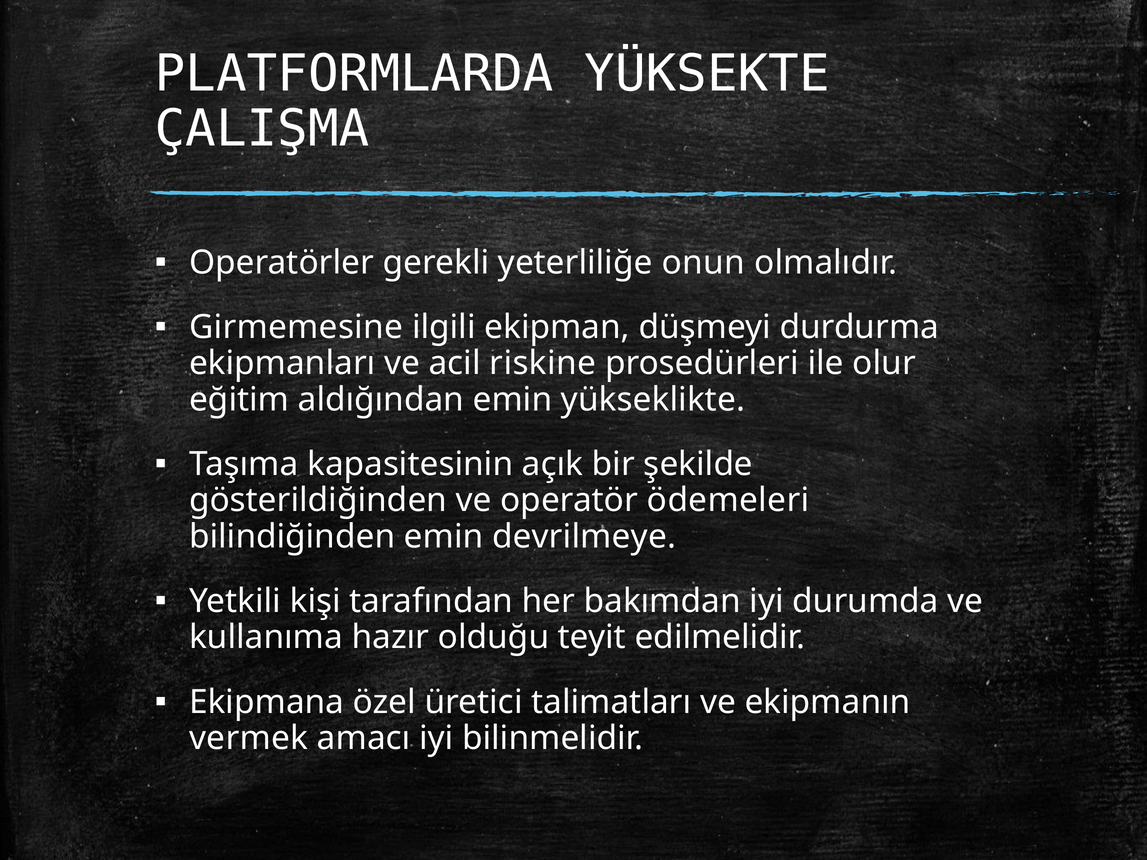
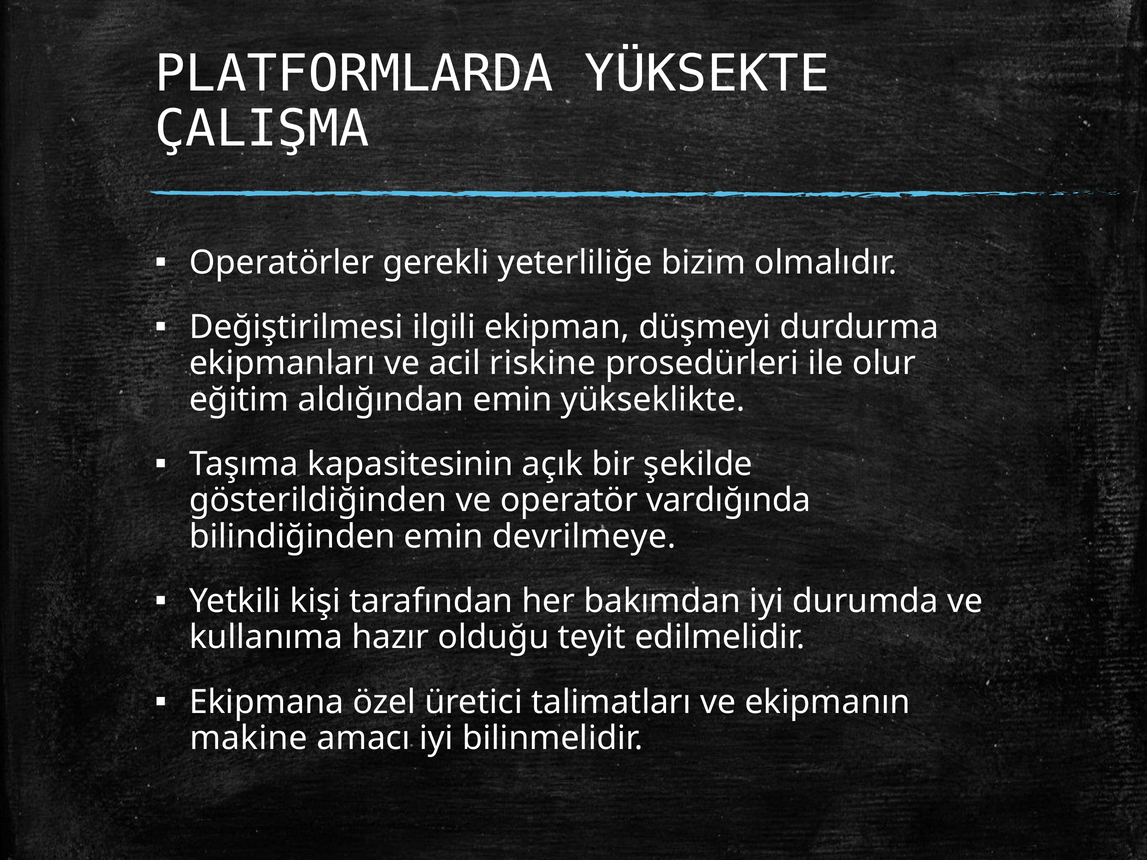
onun: onun -> bizim (703, 263)
Girmemesine: Girmemesine -> Değiştirilmesi (296, 327)
ödemeleri: ödemeleri -> vardığında (729, 501)
vermek: vermek -> makine (249, 739)
